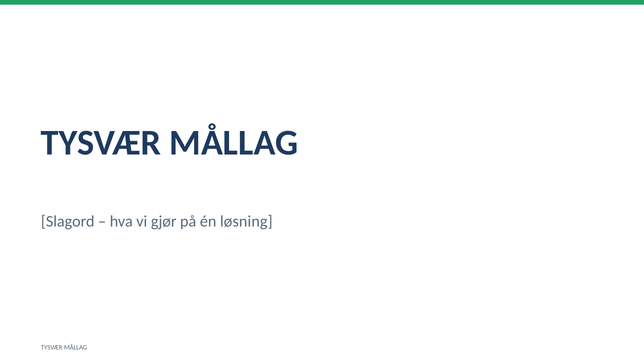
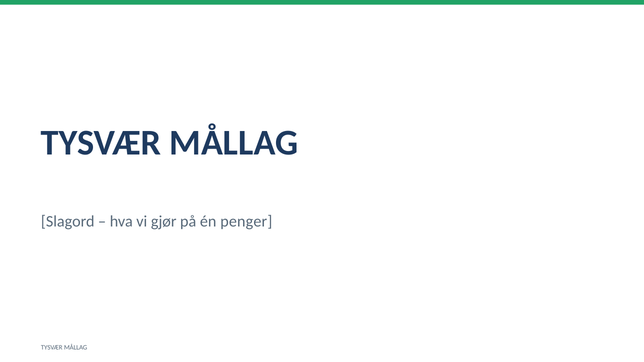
løsning: løsning -> penger (246, 222)
